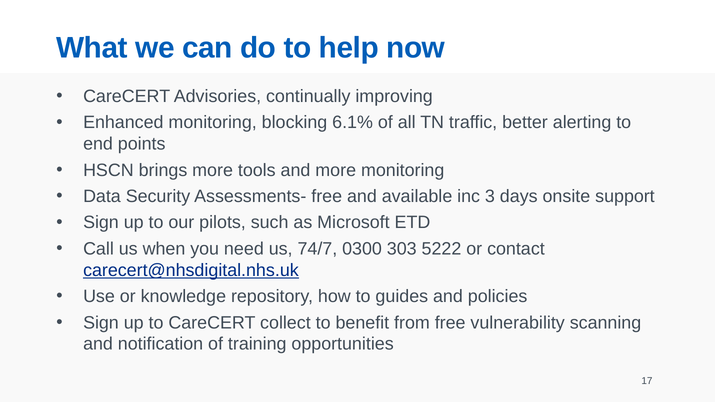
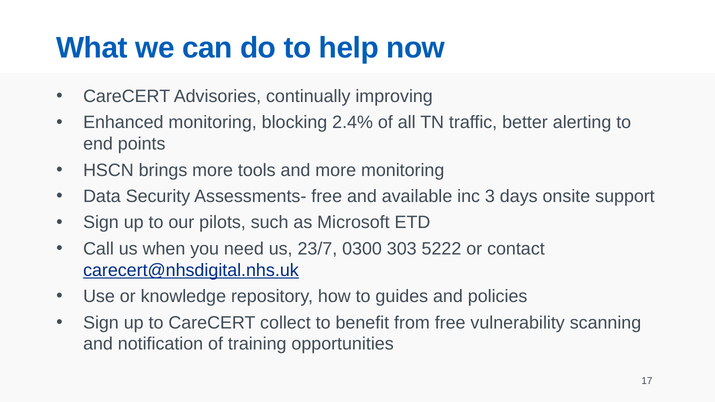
6.1%: 6.1% -> 2.4% (353, 123)
74/7: 74/7 -> 23/7 (317, 249)
